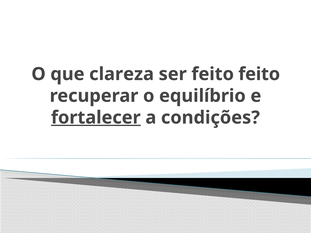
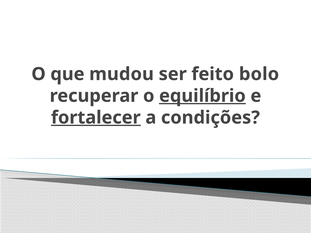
clareza: clareza -> mudou (122, 74)
feito feito: feito -> bolo (259, 74)
equilíbrio underline: none -> present (202, 96)
